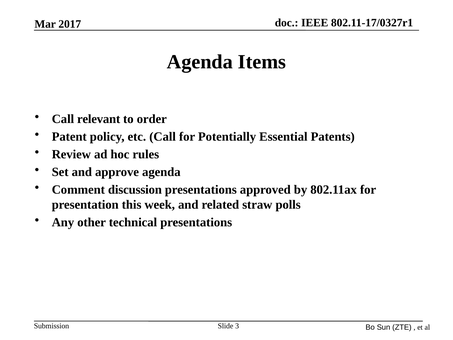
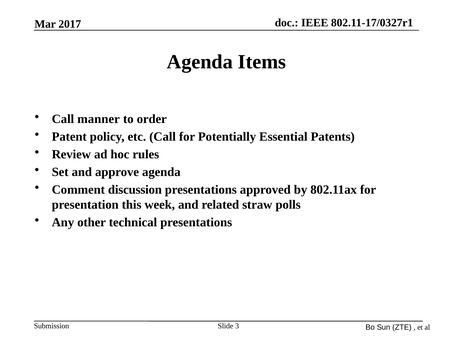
relevant: relevant -> manner (99, 119)
